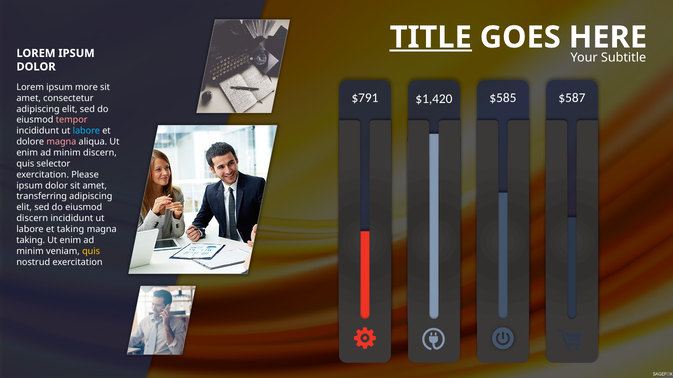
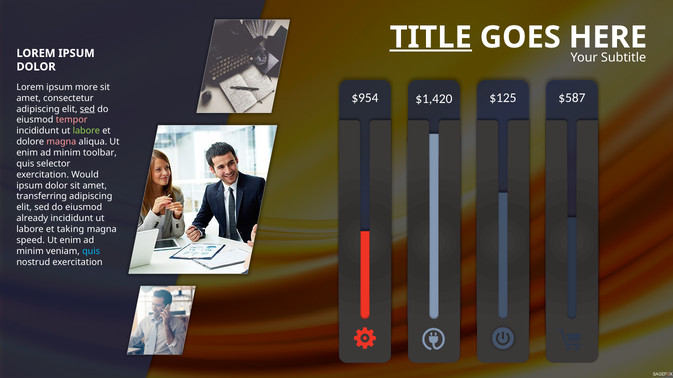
$791: $791 -> $954 (365, 98)
$585: $585 -> $125 (503, 98)
sed underline: none -> present (87, 109)
labore colour: light blue -> light green (86, 131)
minim discern: discern -> toolbar (100, 153)
Please: Please -> Would (85, 175)
discern: discern -> already (32, 219)
taking: taking -> speed (31, 241)
quis colour: yellow -> light blue (91, 252)
